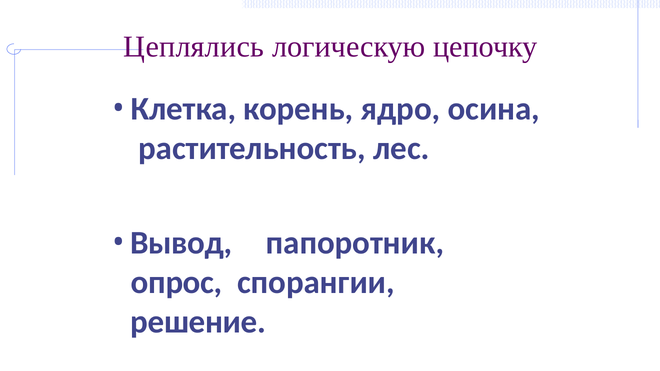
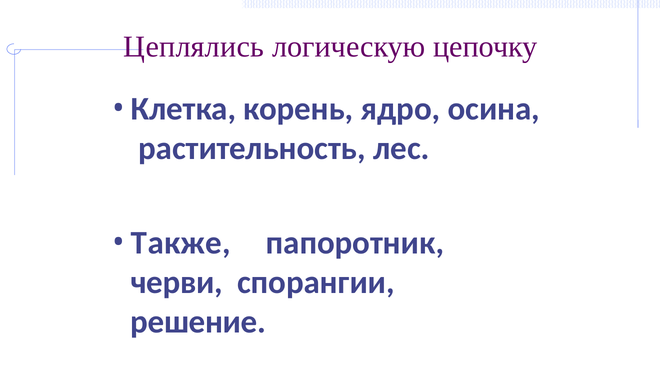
Вывод: Вывод -> Также (181, 243)
опрос: опрос -> черви (177, 282)
